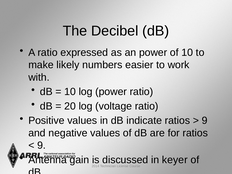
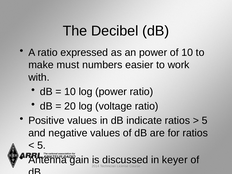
likely: likely -> must (68, 65)
9: 9 -> 5 (205, 121)
9: 9 -> 5 (42, 145)
